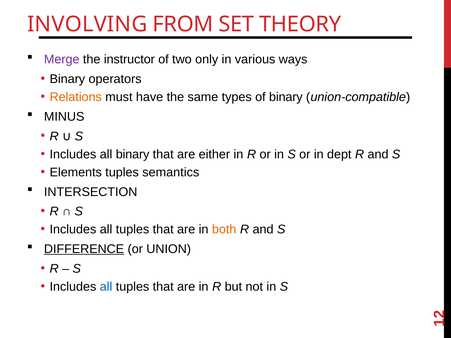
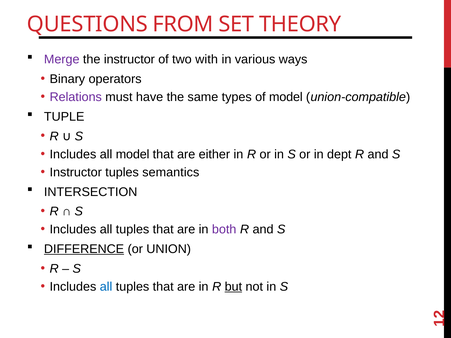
INVOLVING: INVOLVING -> QUESTIONS (87, 24)
only: only -> with (207, 60)
Relations colour: orange -> purple (76, 97)
of binary: binary -> model (286, 97)
MINUS: MINUS -> TUPLE (64, 117)
all binary: binary -> model (133, 154)
Elements: Elements -> Instructor (76, 172)
both colour: orange -> purple (224, 230)
but underline: none -> present (233, 287)
